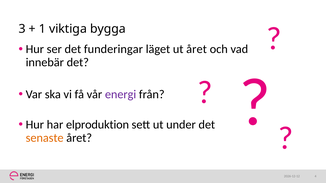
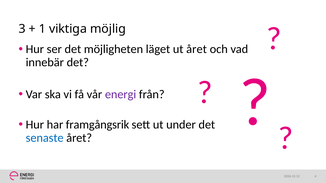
bygga: bygga -> möjlig (108, 29)
funderingar: funderingar -> möjligheten (113, 49)
elproduktion: elproduktion -> framgångsrik (98, 125)
senaste colour: orange -> blue (45, 138)
